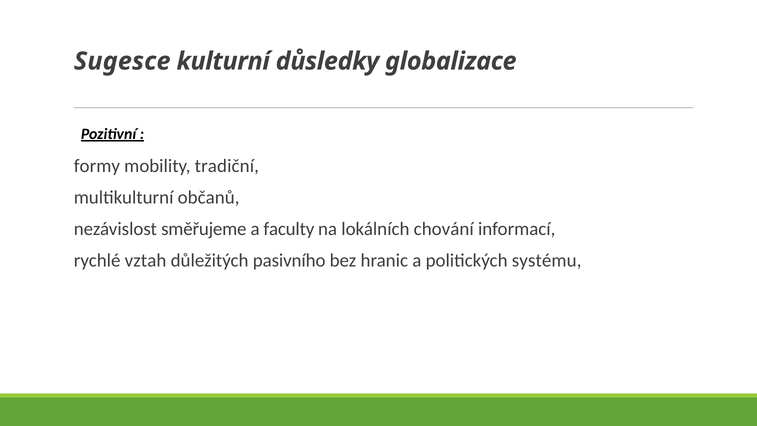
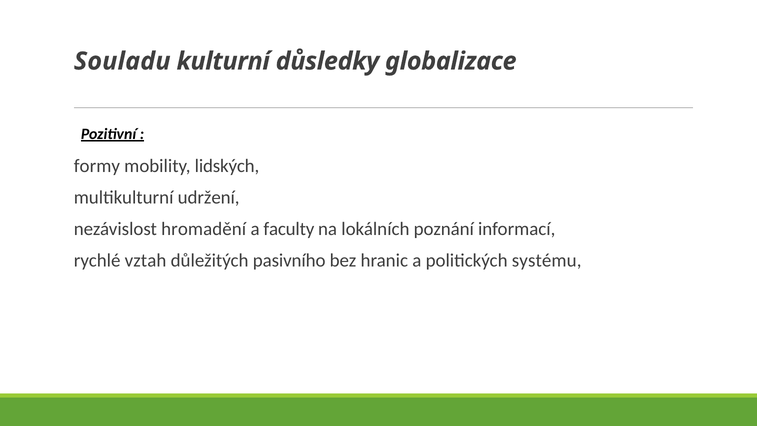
Sugesce: Sugesce -> Souladu (122, 61)
tradiční: tradiční -> lidských (227, 166)
občanů: občanů -> udržení (209, 197)
směřujeme: směřujeme -> hromadění (204, 229)
chování: chování -> poznání (444, 229)
